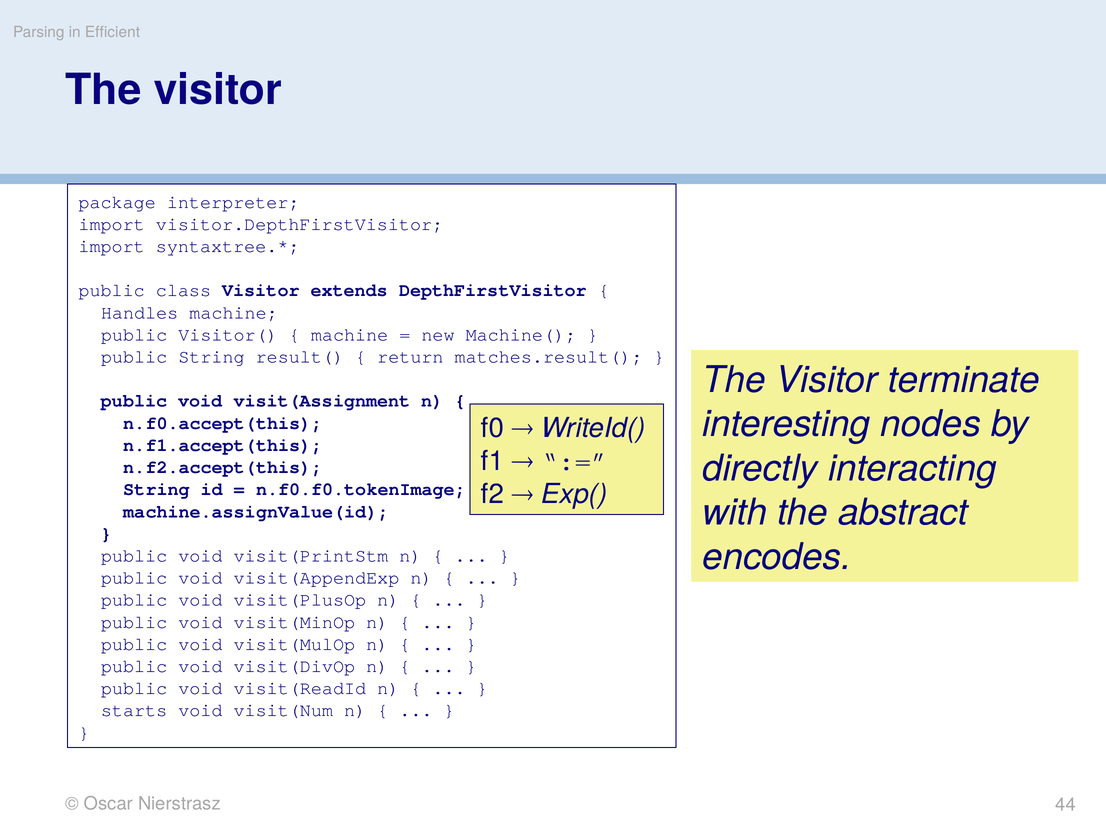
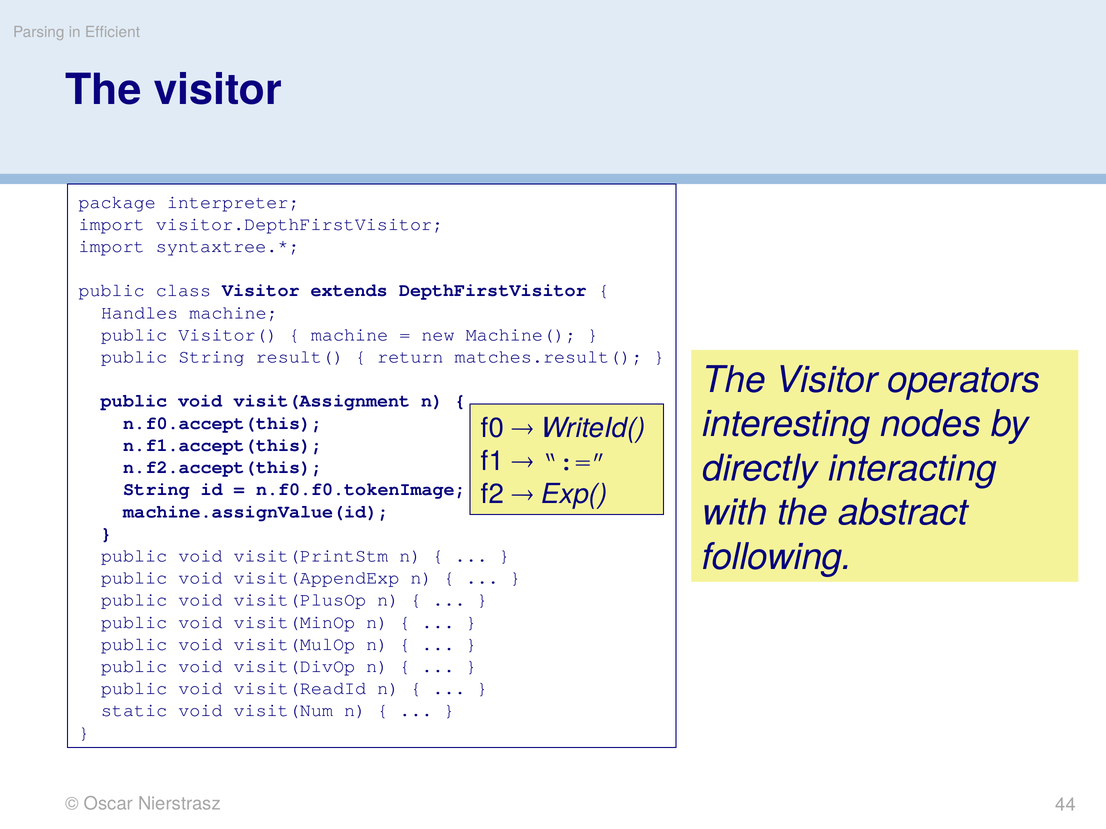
terminate: terminate -> operators (964, 380)
encodes: encodes -> following (777, 557)
starts: starts -> static (134, 711)
